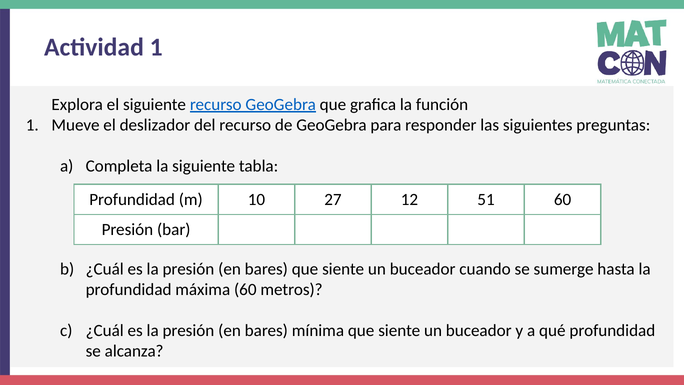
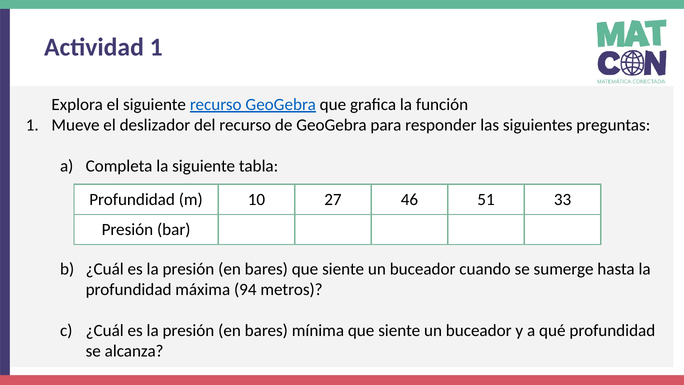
12: 12 -> 46 (409, 200)
51 60: 60 -> 33 (563, 200)
máxima 60: 60 -> 94 (245, 289)
